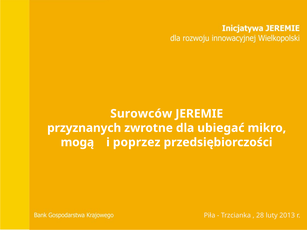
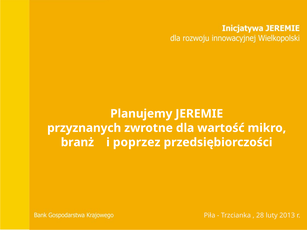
Surowców: Surowców -> Planujemy (141, 114)
ubiegać: ubiegać -> wartość (221, 128)
mogą: mogą -> branż (77, 142)
